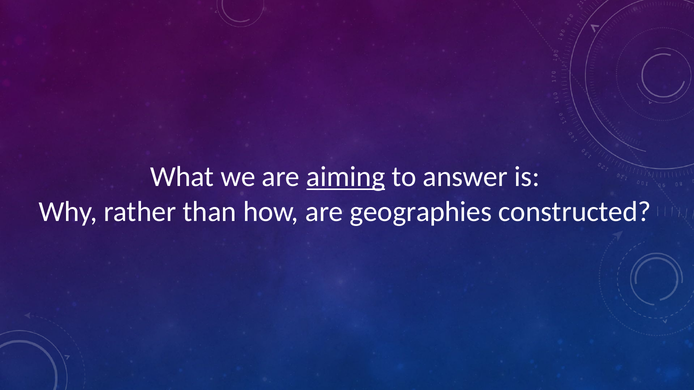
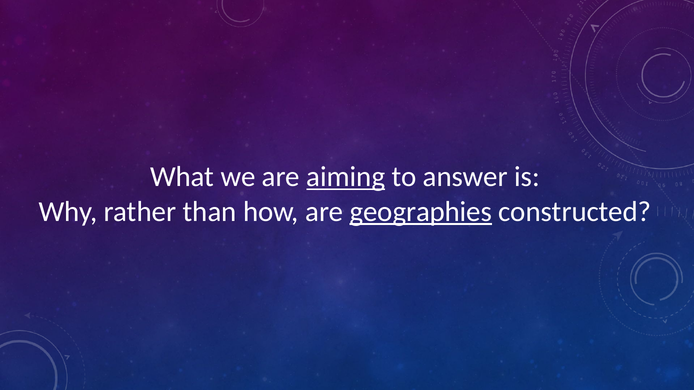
geographies underline: none -> present (421, 212)
